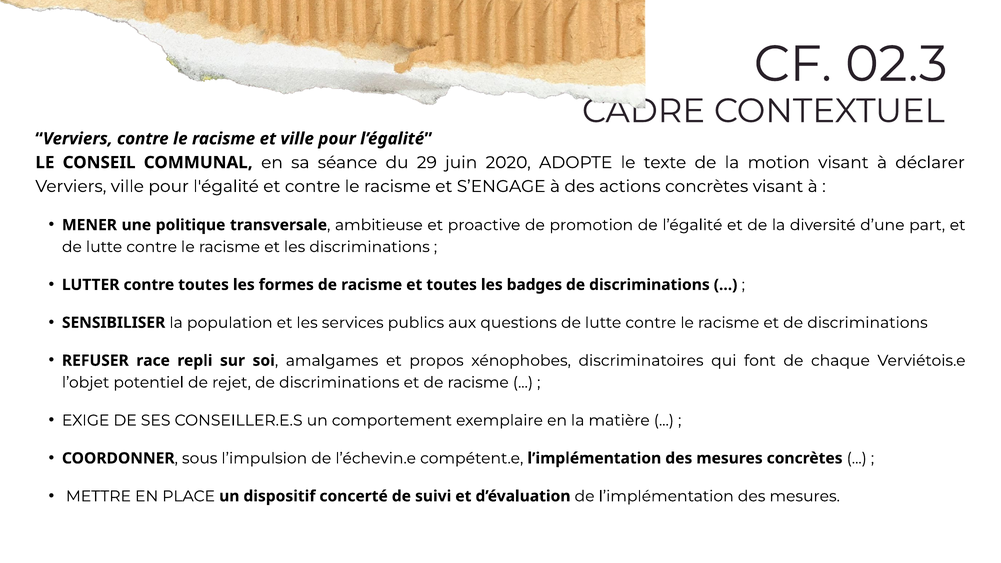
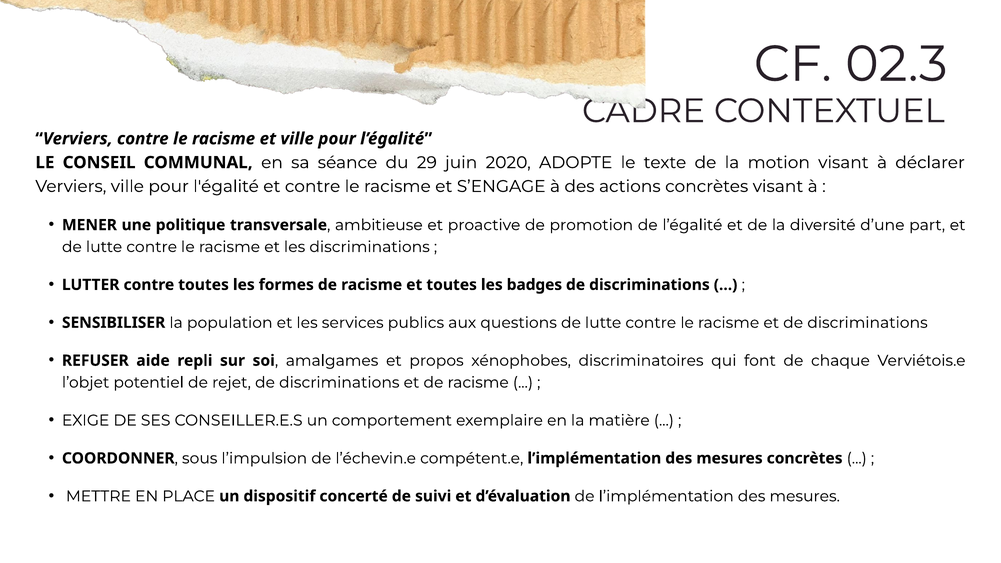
race: race -> aide (153, 361)
